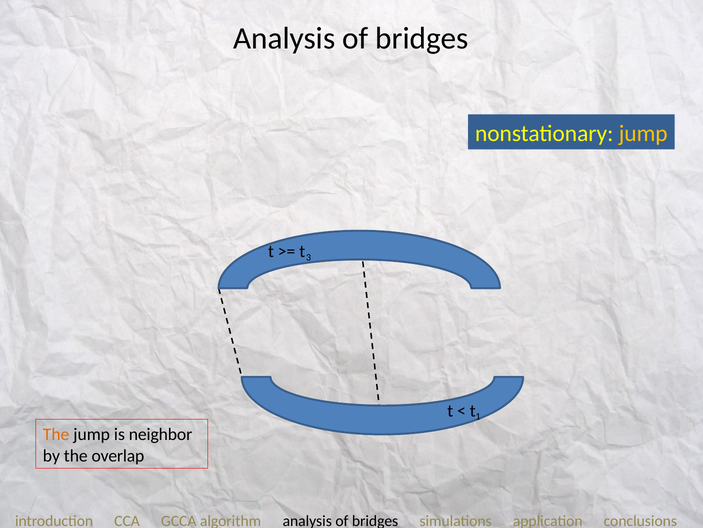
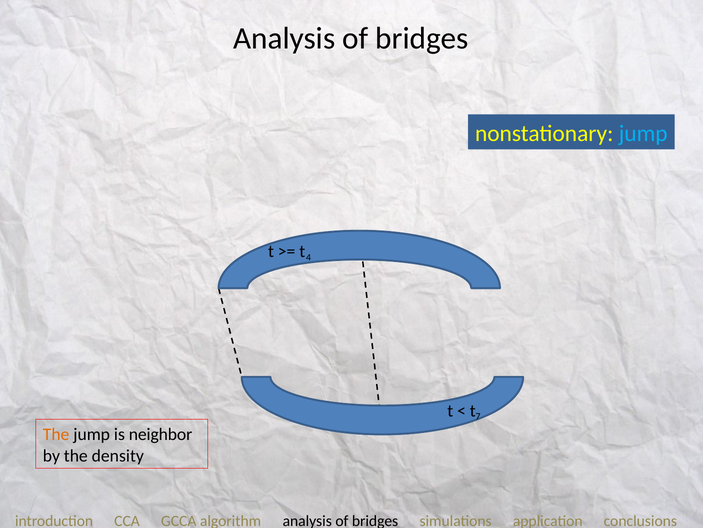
jump colour: yellow -> light blue (643, 133)
3: 3 -> 4 (309, 257)
1: 1 -> 7 (478, 416)
overlap: overlap -> density (118, 455)
